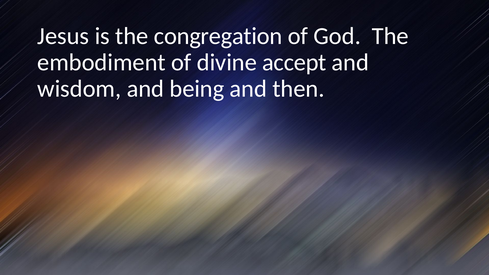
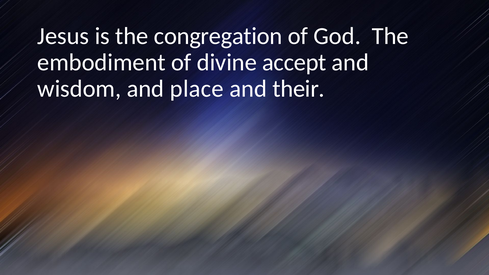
being: being -> place (197, 89)
then: then -> their (299, 89)
